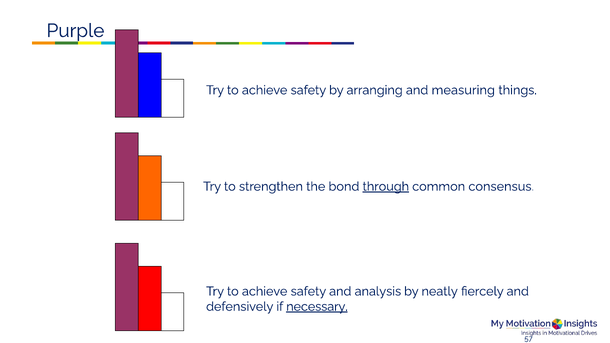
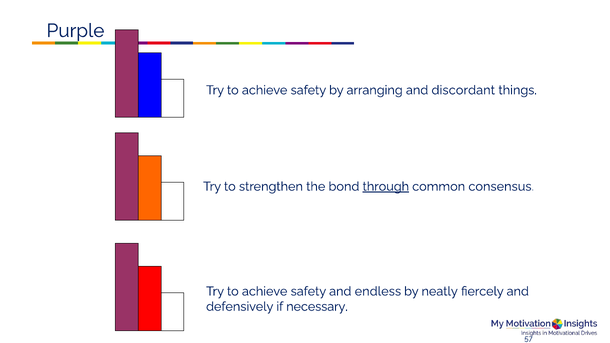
measuring: measuring -> discordant (463, 90)
analysis: analysis -> endless (378, 291)
necessary underline: present -> none (317, 307)
